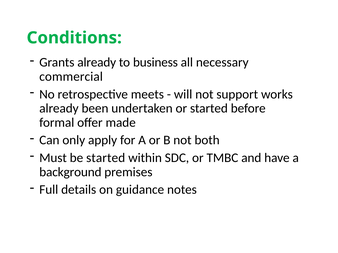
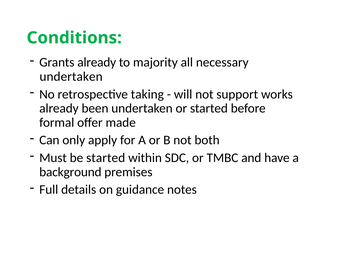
business: business -> majority (155, 62)
commercial: commercial -> undertaken (71, 77)
meets: meets -> taking (147, 94)
